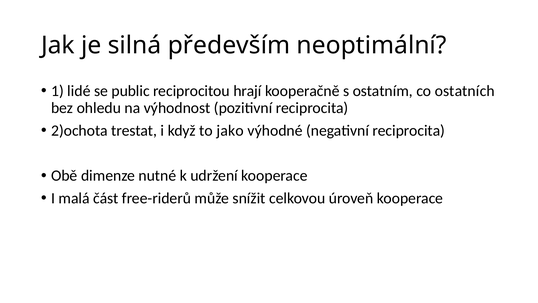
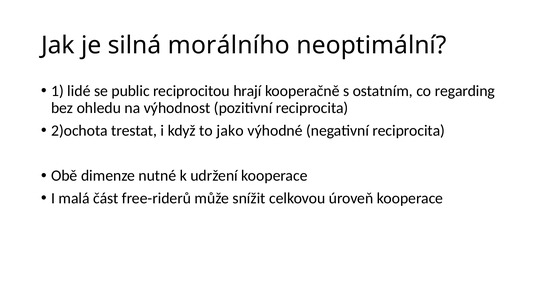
především: především -> morálního (229, 45)
ostatních: ostatních -> regarding (465, 91)
